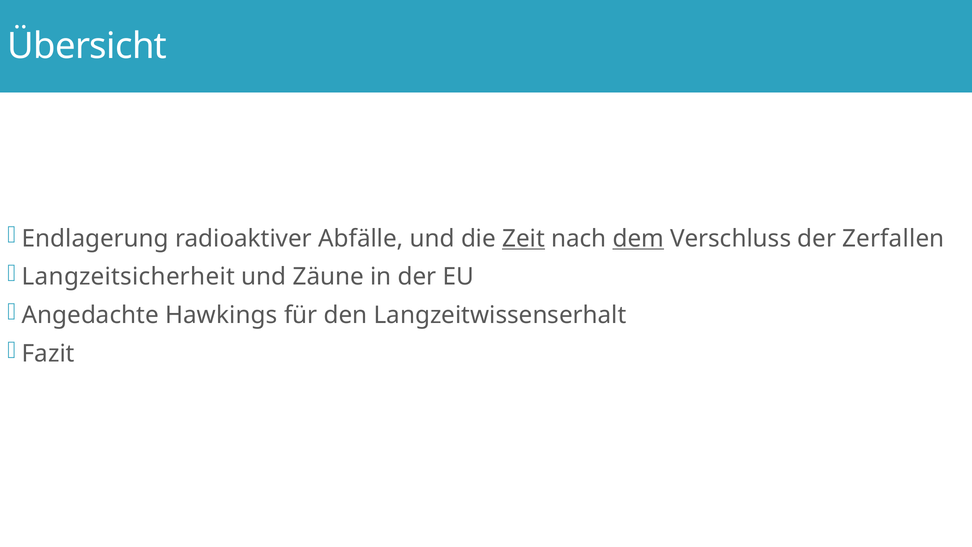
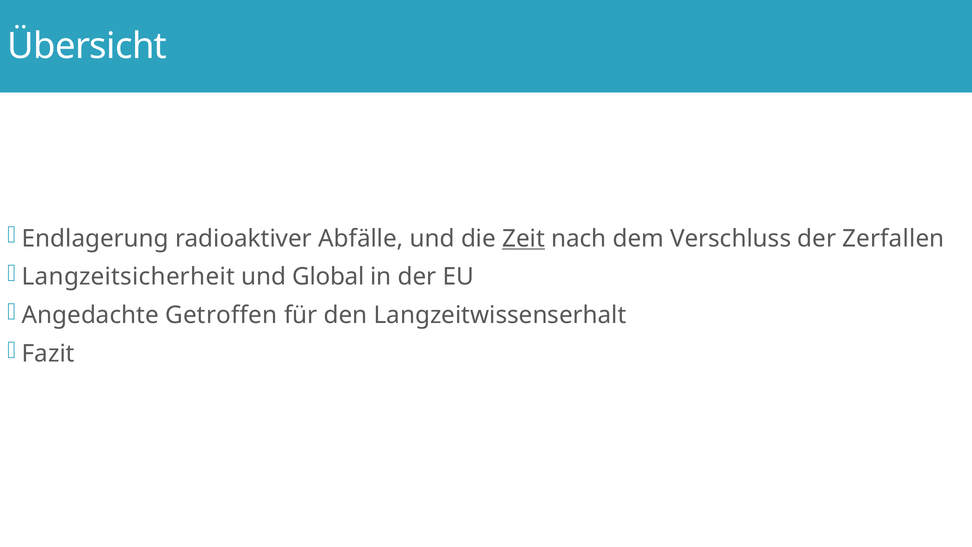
dem underline: present -> none (638, 238)
Zäune: Zäune -> Global (328, 277)
Hawkings: Hawkings -> Getroffen (221, 315)
